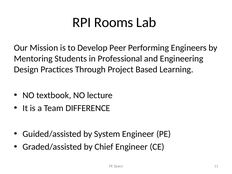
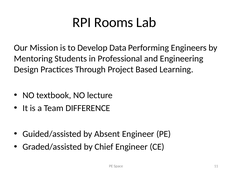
Peer: Peer -> Data (118, 48)
System: System -> Absent (107, 134)
